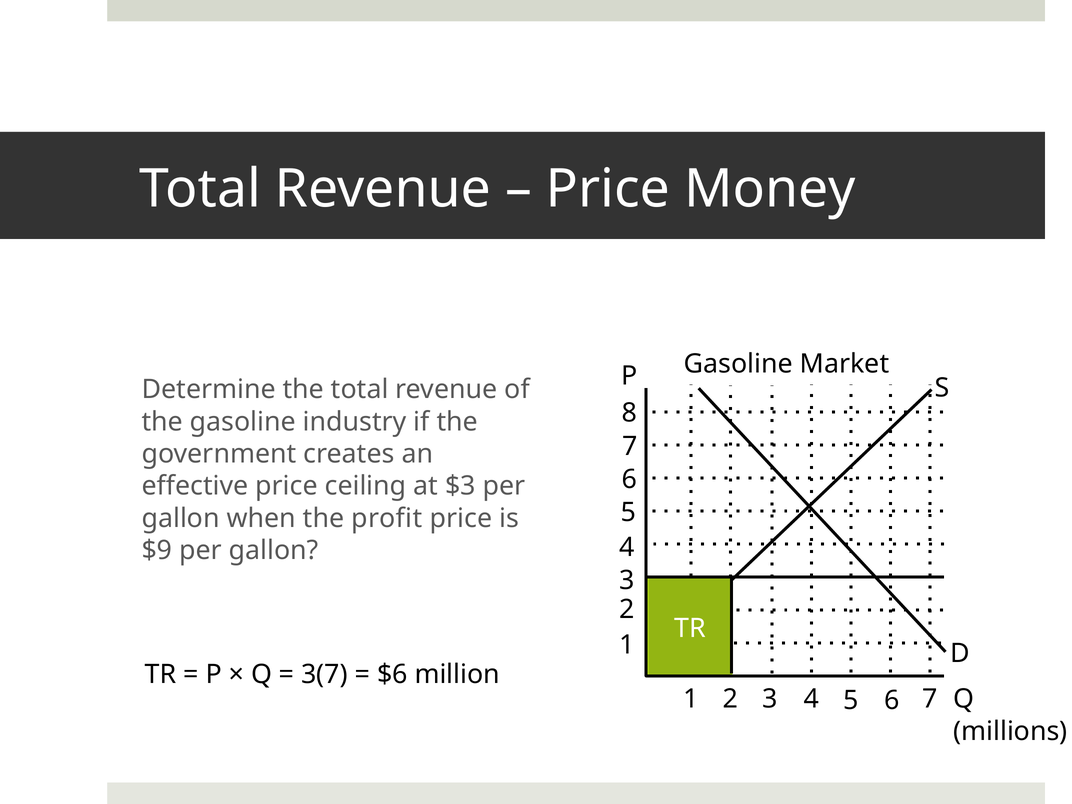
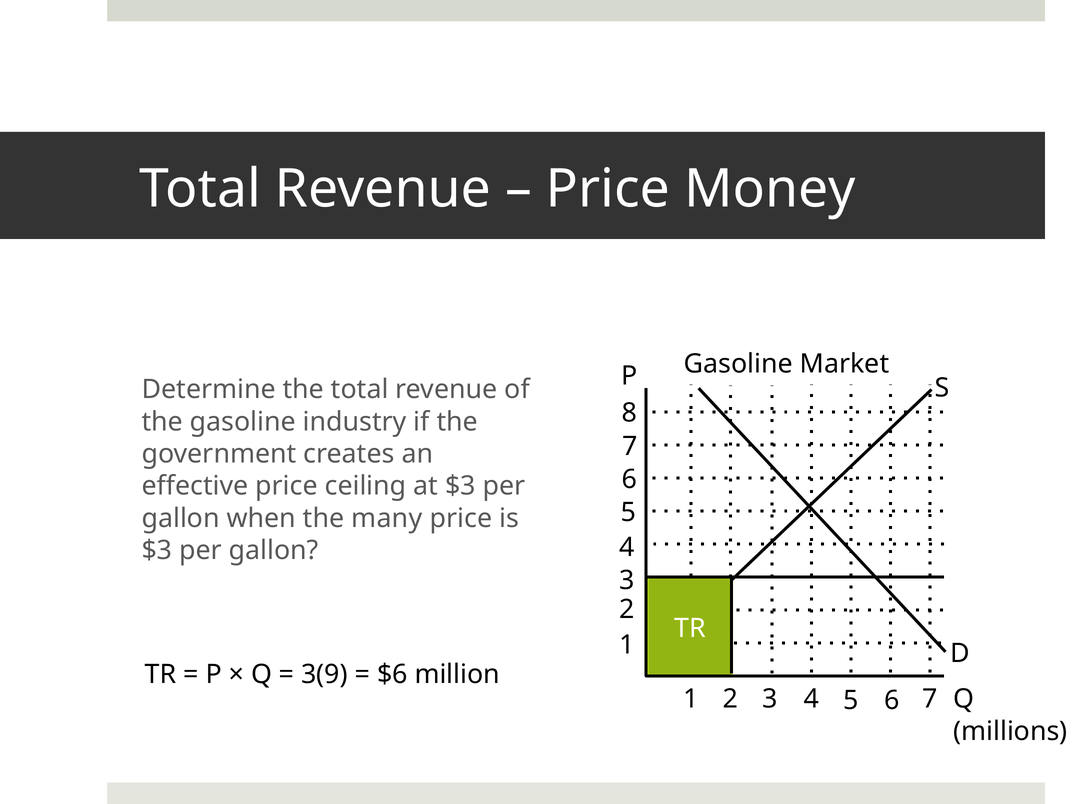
profit: profit -> many (387, 518)
$9: $9 -> $3 (157, 550)
3(7: 3(7 -> 3(9 (324, 674)
